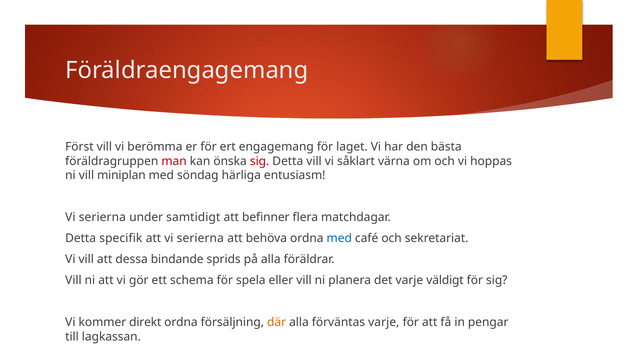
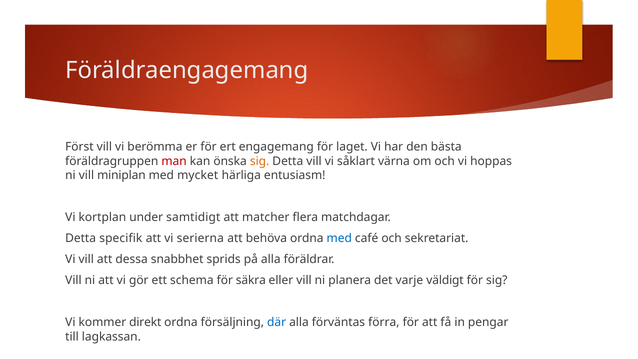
sig colour: red -> orange (260, 161)
söndag: söndag -> mycket (198, 175)
serierna: serierna -> kortplan (102, 217)
befinner: befinner -> matcher (266, 217)
bindande: bindande -> snabbhet (177, 259)
spela: spela -> säkra (251, 280)
där colour: orange -> blue (277, 322)
förväntas varje: varje -> förra (384, 322)
